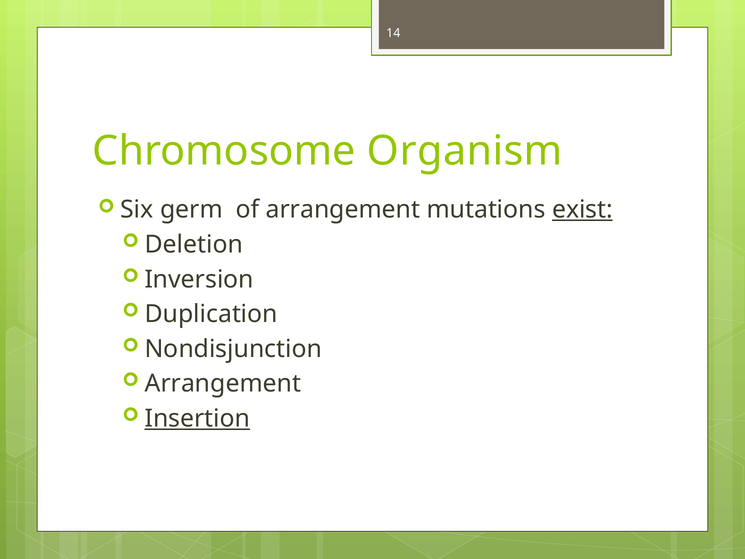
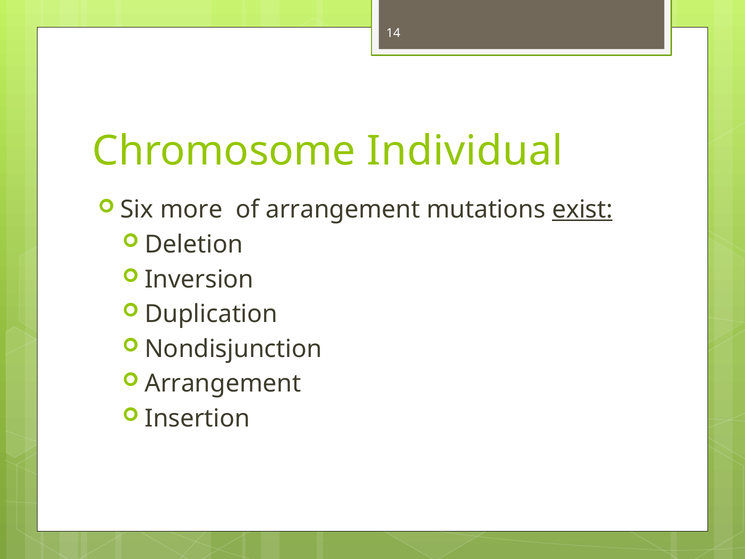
Organism: Organism -> Individual (465, 151)
germ: germ -> more (191, 210)
Insertion underline: present -> none (197, 418)
